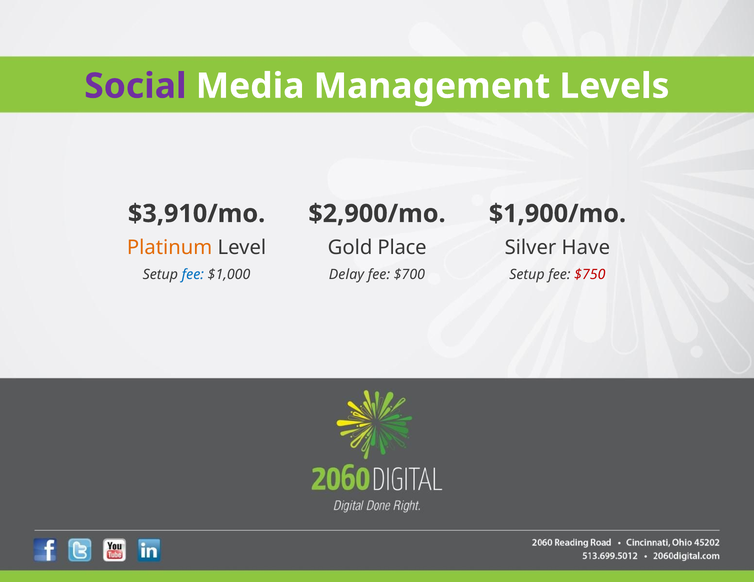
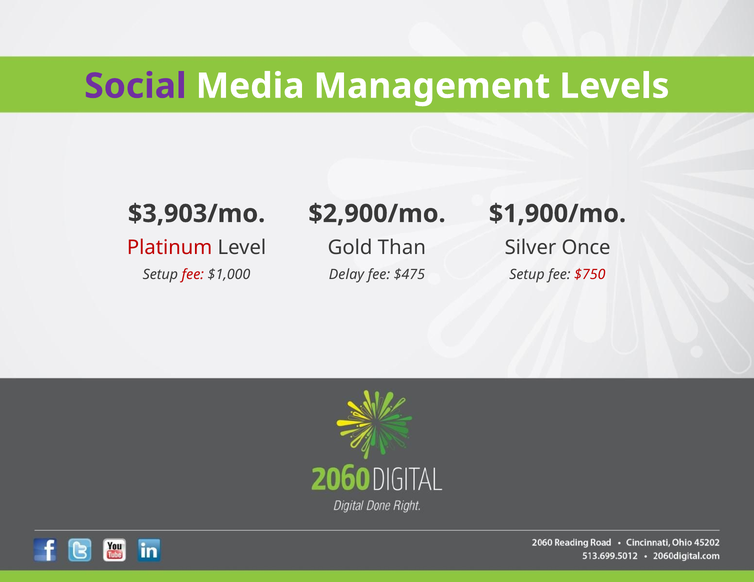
$3,910/mo: $3,910/mo -> $3,903/mo (197, 214)
Platinum colour: orange -> red (170, 248)
Place: Place -> Than (402, 248)
Have: Have -> Once (586, 248)
fee colour: blue -> red (193, 275)
$700: $700 -> $475 (409, 275)
